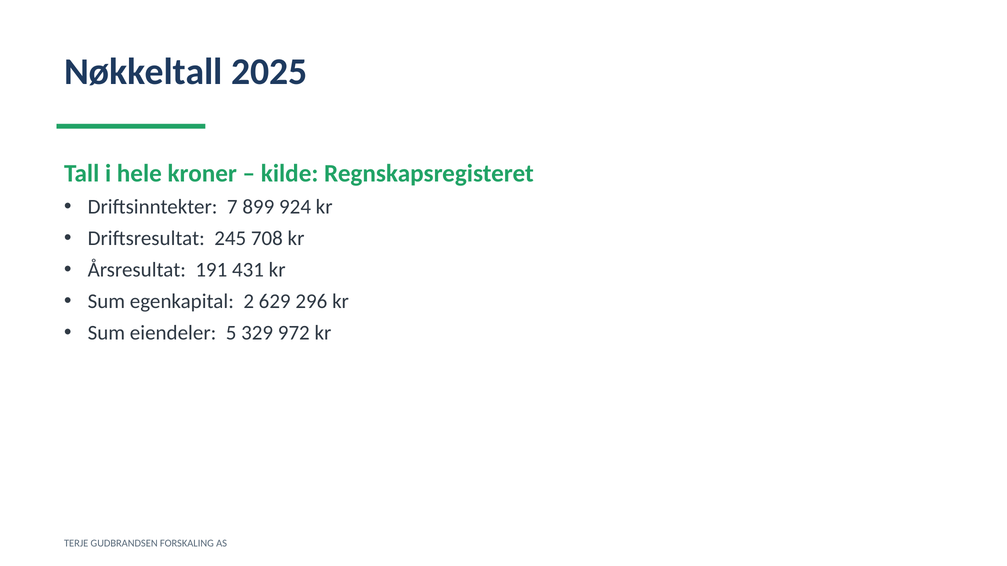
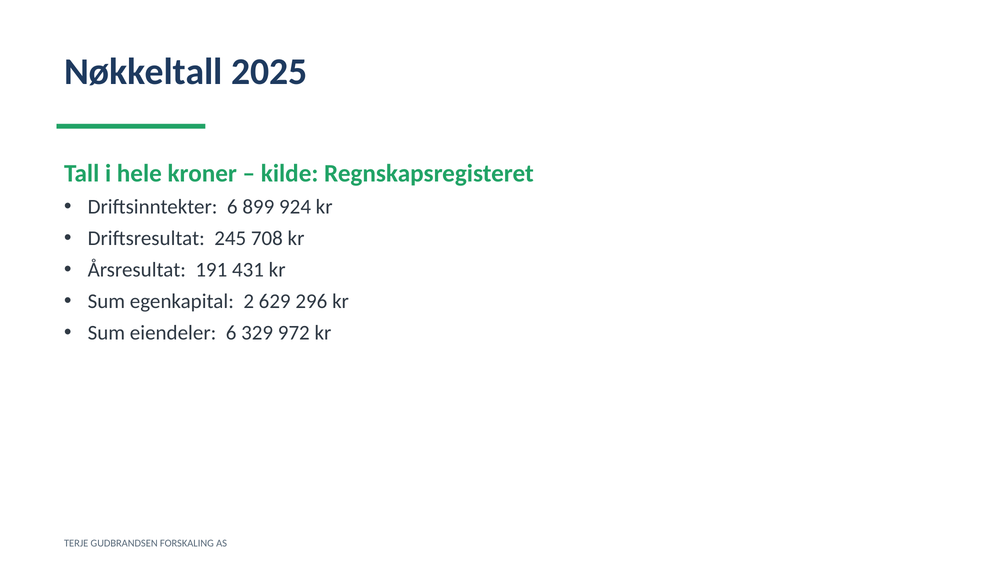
Driftsinntekter 7: 7 -> 6 (232, 207)
eiendeler 5: 5 -> 6 (231, 333)
